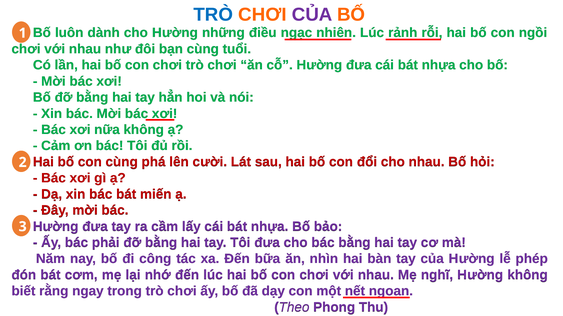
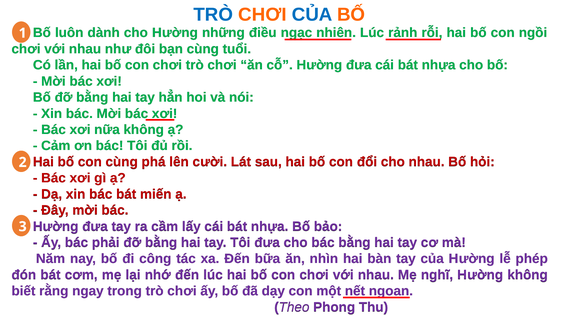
CỦA colour: purple -> blue (312, 15)
